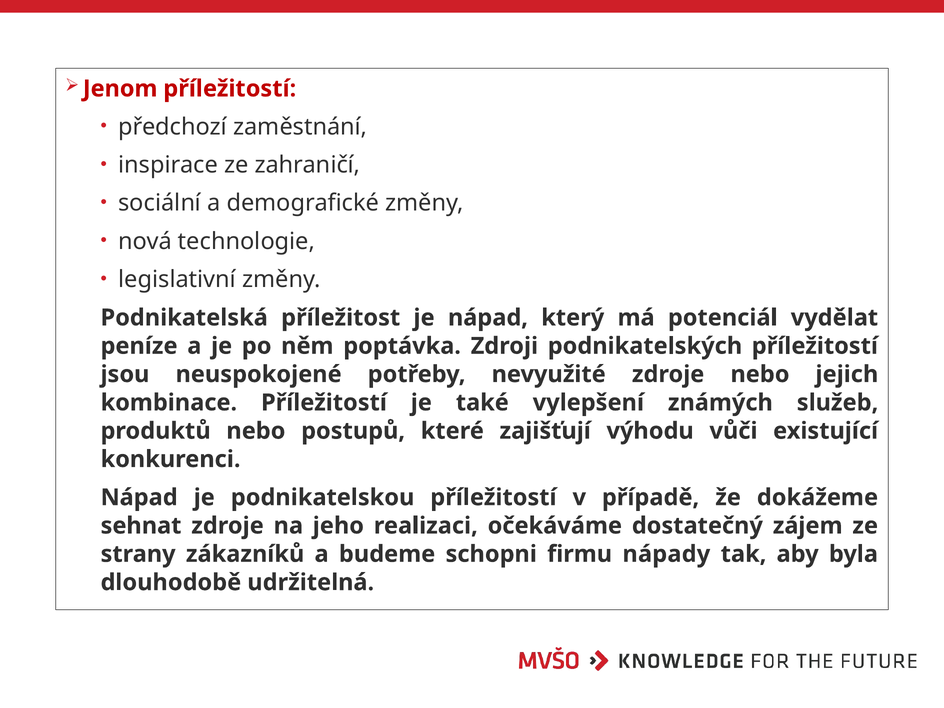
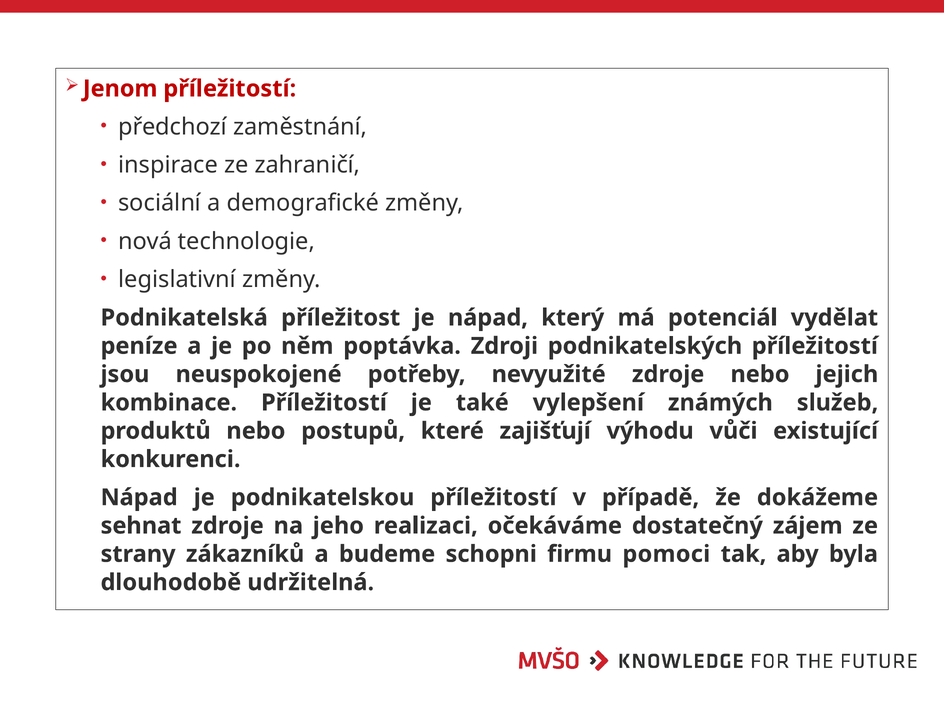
nápady: nápady -> pomoci (666, 554)
